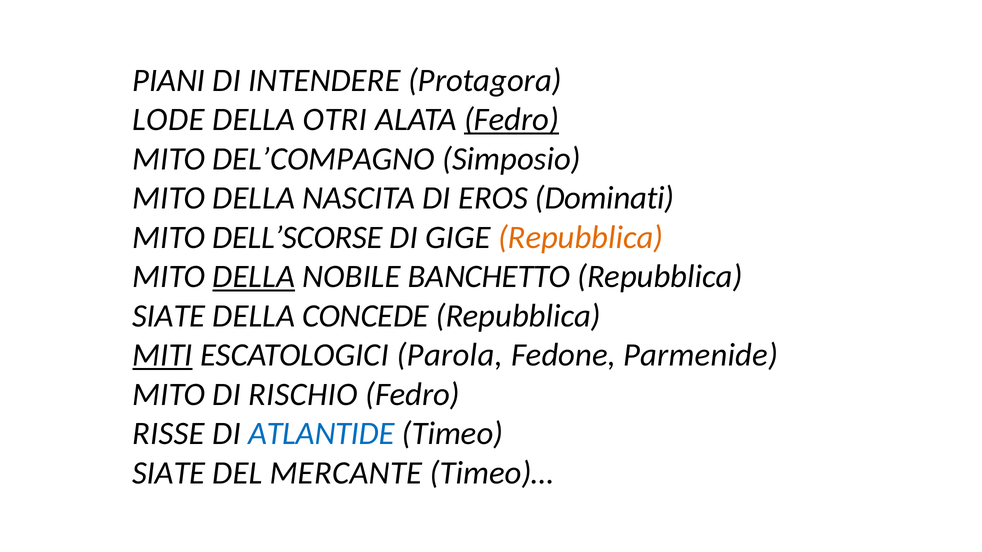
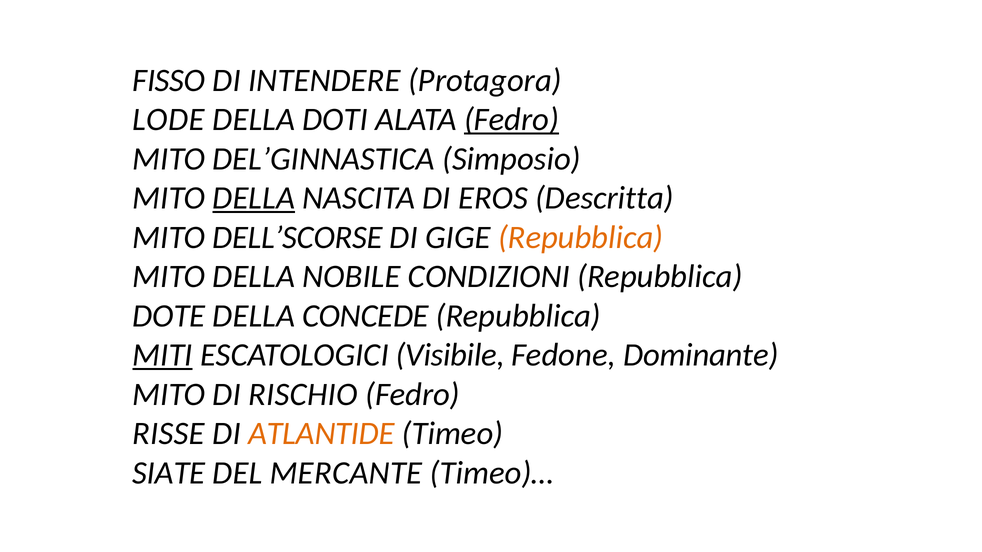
PIANI: PIANI -> FISSO (169, 80)
OTRI: OTRI -> DOTI (335, 120)
DEL’COMPAGNO: DEL’COMPAGNO -> DEL’GINNASTICA (324, 159)
DELLA underline: none -> present (254, 198)
Dominati: Dominati -> Descritta (604, 198)
DELLA underline: present -> none (254, 277)
BANCHETTO: BANCHETTO -> CONDIZIONI (489, 277)
SIATE: SIATE -> DOTE (169, 316)
Parola: Parola -> Visibile (450, 355)
Parmenide: Parmenide -> Dominante (701, 355)
ATLANTIDE colour: blue -> orange (321, 434)
